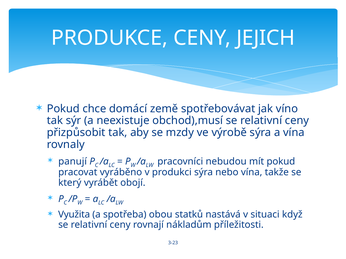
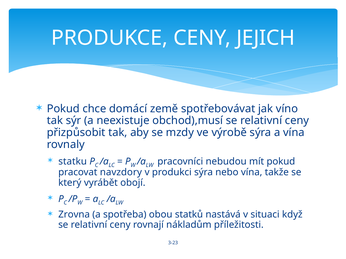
panují: panují -> statku (73, 162)
vyráběno: vyráběno -> navzdory (121, 173)
Využita: Využita -> Zrovna (74, 215)
